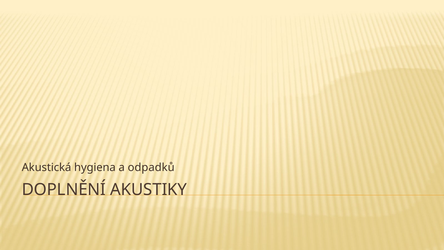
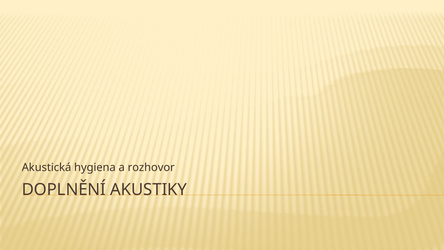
odpadků: odpadků -> rozhovor (151, 167)
